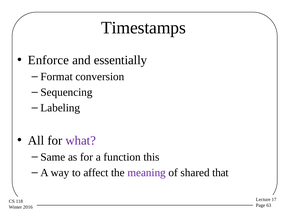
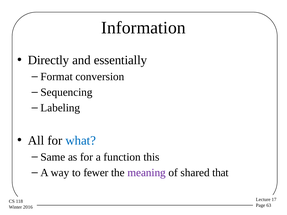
Timestamps: Timestamps -> Information (143, 28)
Enforce: Enforce -> Directly (49, 60)
what colour: purple -> blue (81, 141)
affect: affect -> fewer (96, 173)
